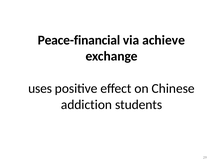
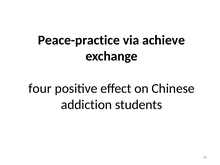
Peace-financial: Peace-financial -> Peace-practice (79, 40)
uses: uses -> four (40, 88)
